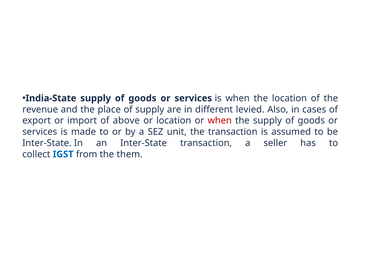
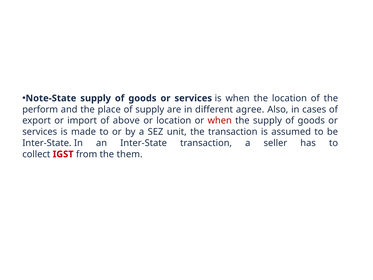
India-State: India-State -> Note-State (51, 98)
revenue: revenue -> perform (40, 109)
levied: levied -> agree (250, 109)
IGST colour: blue -> red (63, 154)
